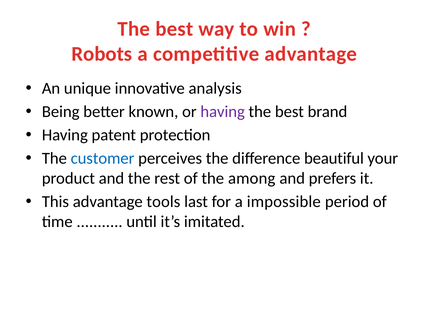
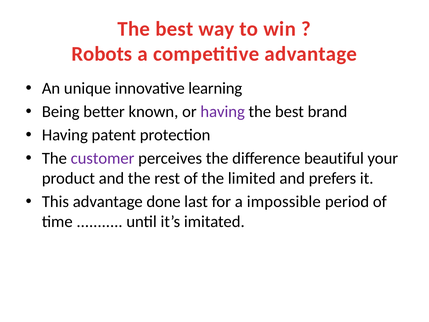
analysis: analysis -> learning (215, 88)
customer colour: blue -> purple (103, 158)
among: among -> limited (252, 178)
tools: tools -> done (164, 202)
